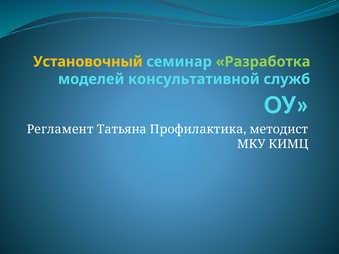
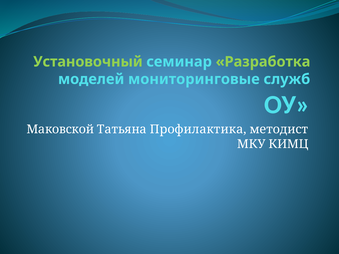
Установочный colour: yellow -> light green (88, 62)
консультативной: консультативной -> мониторинговые (194, 79)
Регламент: Регламент -> Маковской (60, 130)
